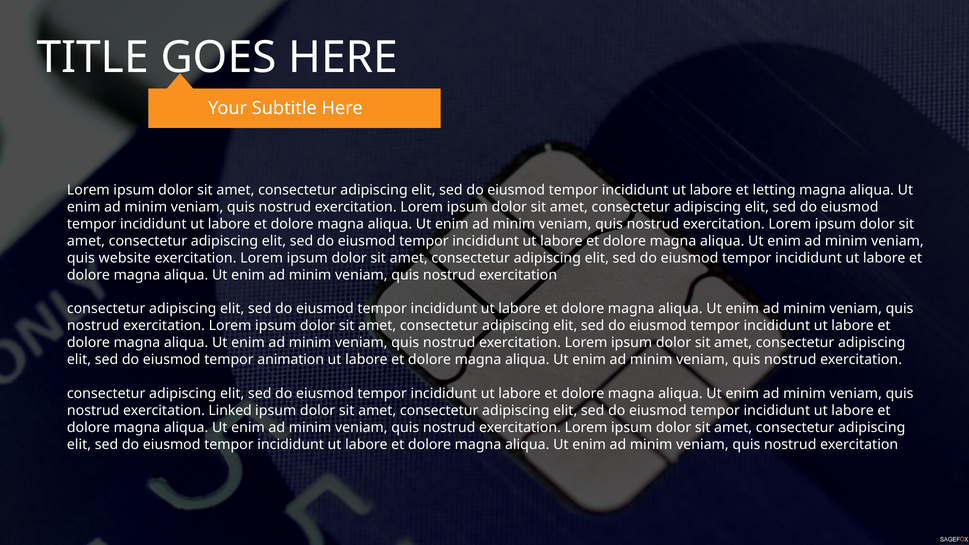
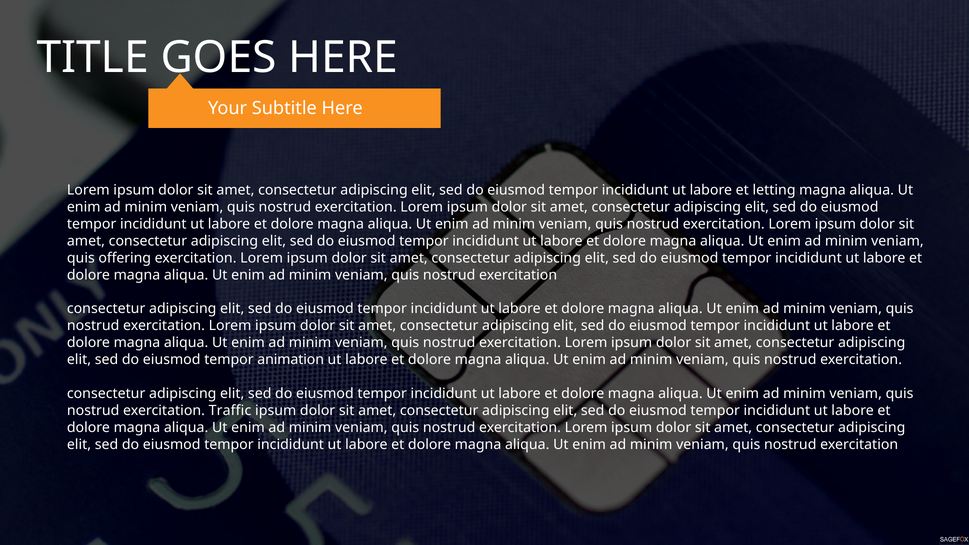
website: website -> offering (125, 258)
Linked: Linked -> Traffic (230, 411)
